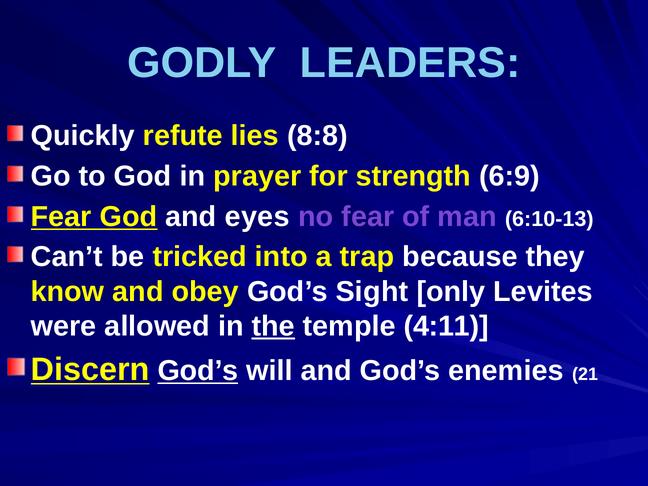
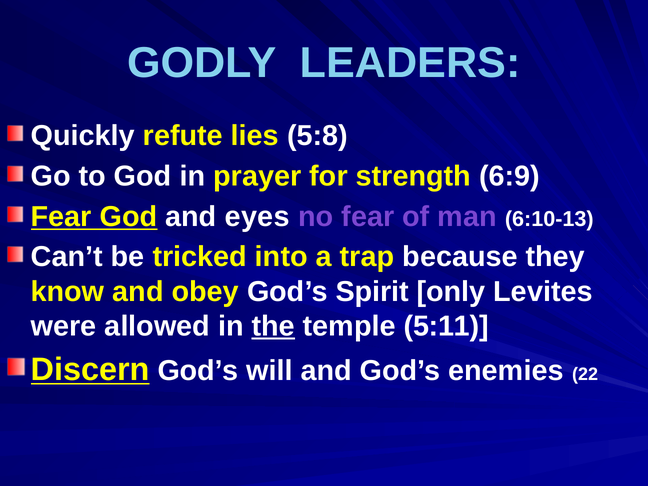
8:8: 8:8 -> 5:8 (317, 136)
Sight: Sight -> Spirit (372, 292)
4:11: 4:11 -> 5:11 (446, 326)
God’s underline: present -> none (198, 371)
21: 21 -> 22 (585, 374)
